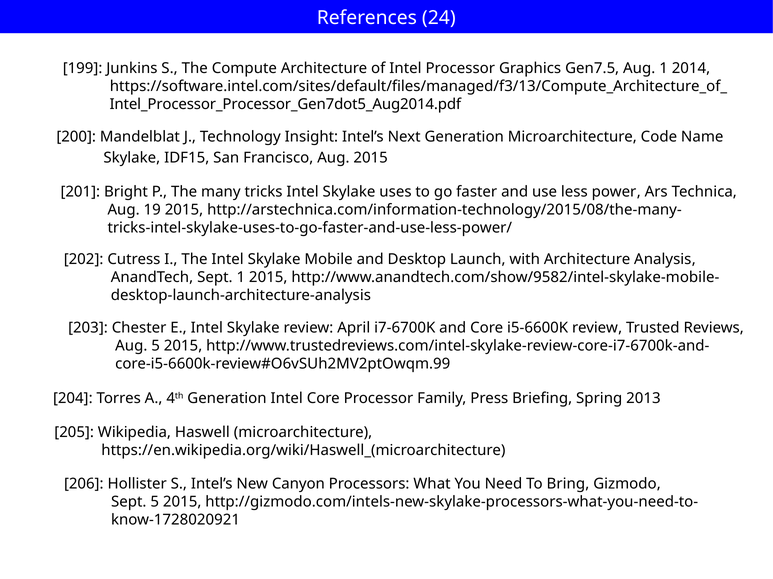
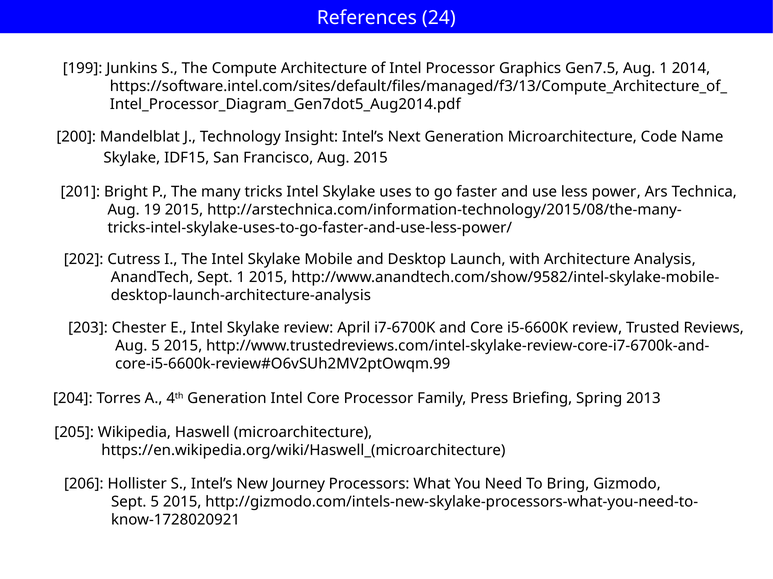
Intel_Processor_Processor_Gen7dot5_Aug2014.pdf: Intel_Processor_Processor_Gen7dot5_Aug2014.pdf -> Intel_Processor_Diagram_Gen7dot5_Aug2014.pdf (285, 105)
Canyon: Canyon -> Journey (298, 485)
